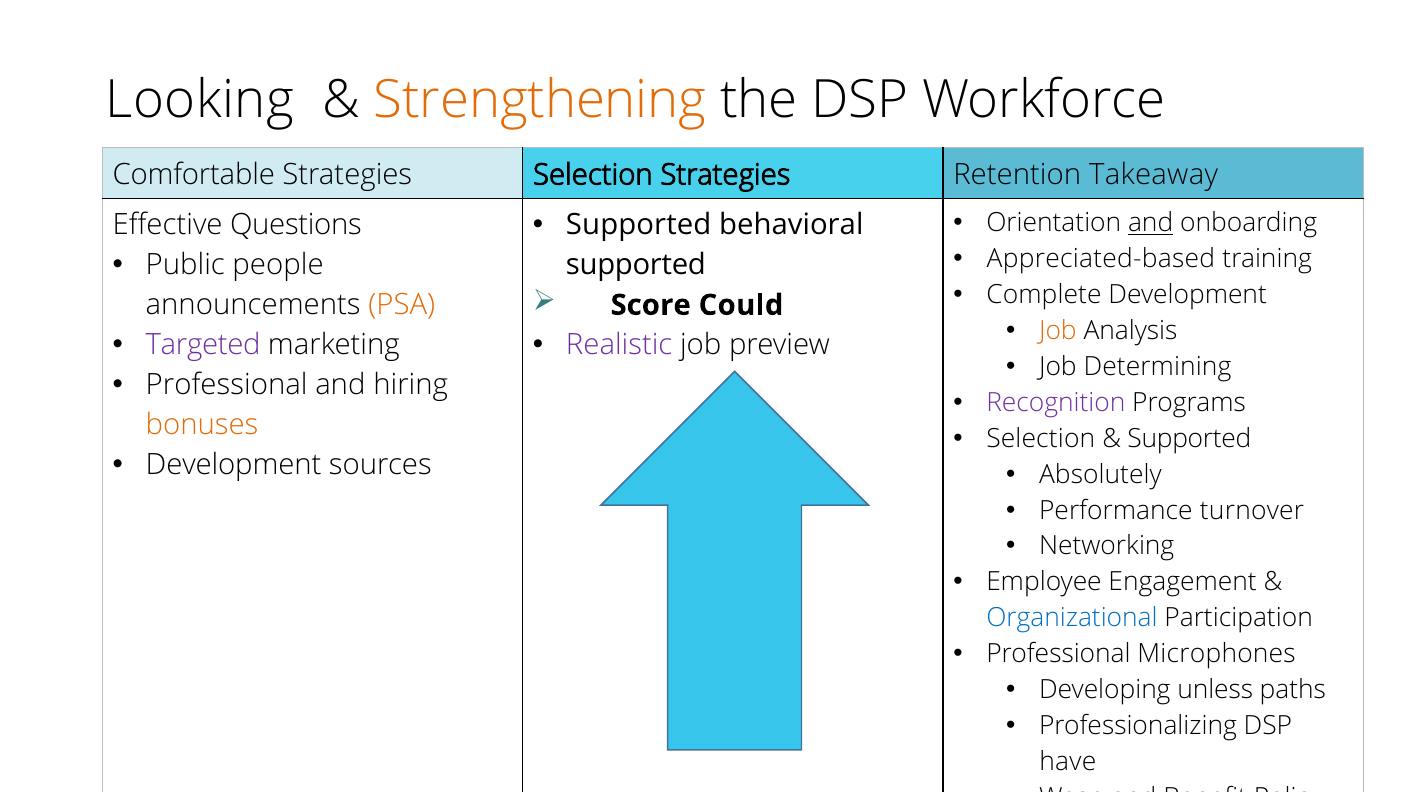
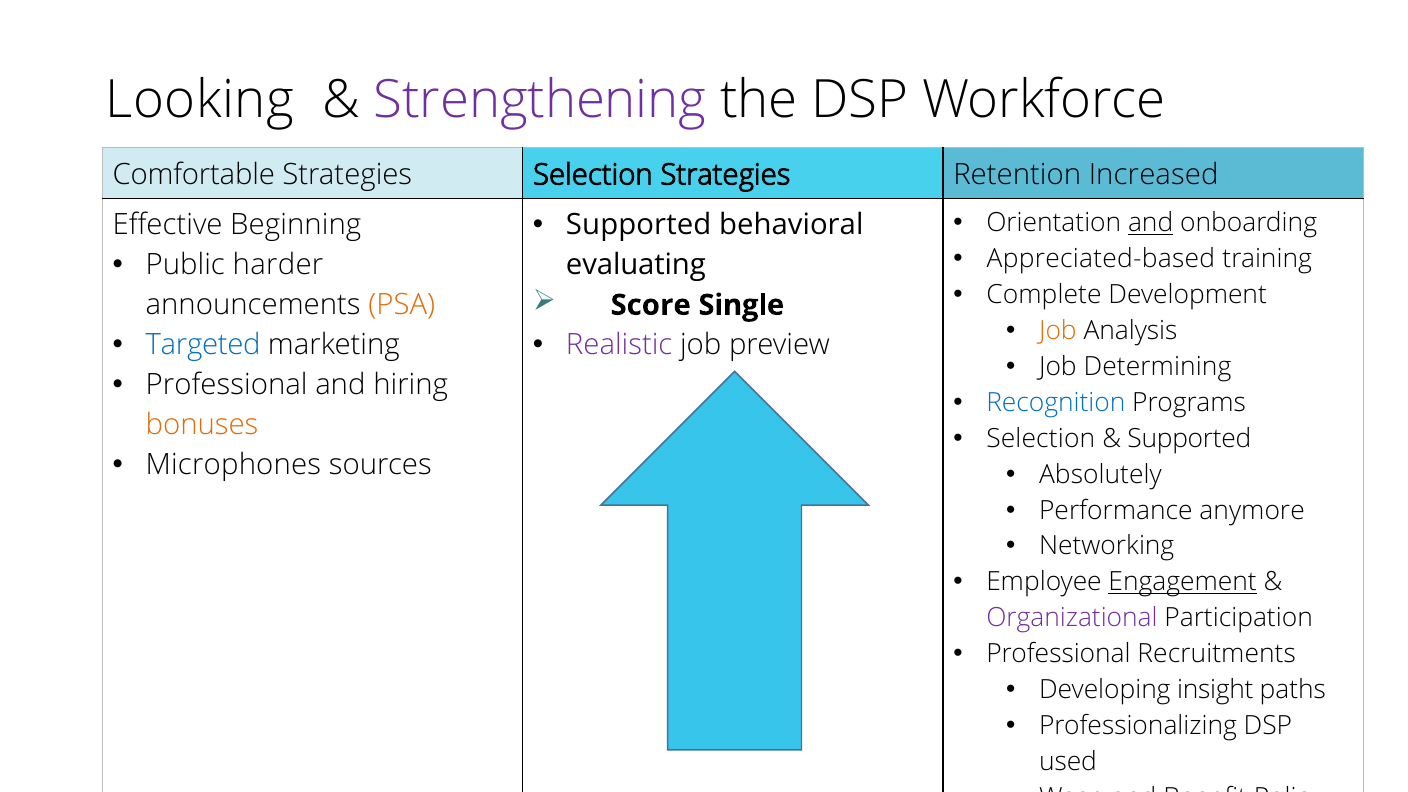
Strengthening colour: orange -> purple (540, 100)
Takeaway: Takeaway -> Increased (1154, 175)
Questions: Questions -> Beginning (296, 225)
people: people -> harder (278, 265)
supported: supported -> evaluating (636, 265)
Could: Could -> Single (741, 305)
Targeted colour: purple -> blue (203, 345)
Recognition colour: purple -> blue (1056, 403)
Development: Development -> Microphones (233, 465)
turnover: turnover -> anymore (1252, 510)
Engagement underline: none -> present (1183, 582)
Organizational colour: blue -> purple (1072, 618)
Microphones: Microphones -> Recruitments (1217, 654)
unless: unless -> insight (1215, 690)
have: have -> used (1068, 762)
